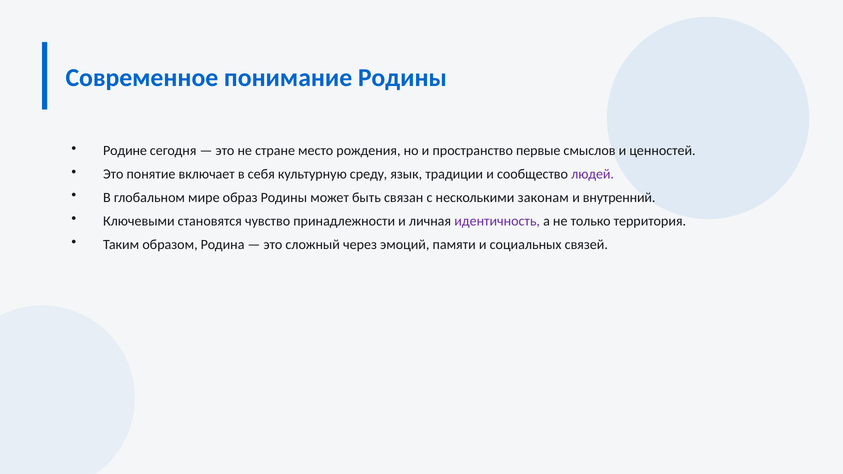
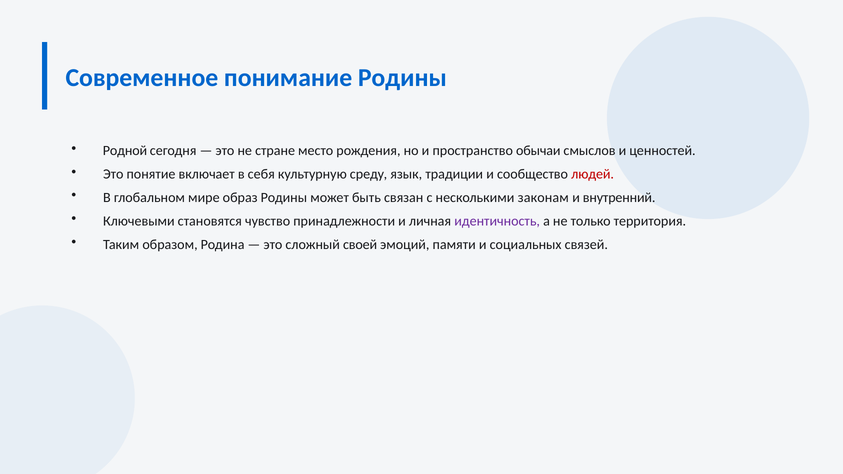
Родине: Родине -> Родной (125, 151)
первые: первые -> обычаи (538, 151)
людей colour: purple -> red (593, 174)
через: через -> своей (360, 245)
